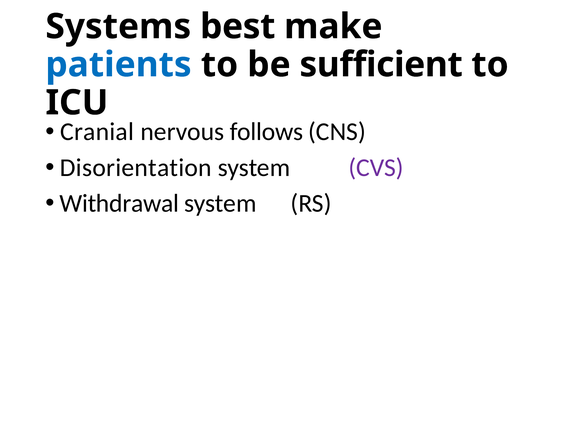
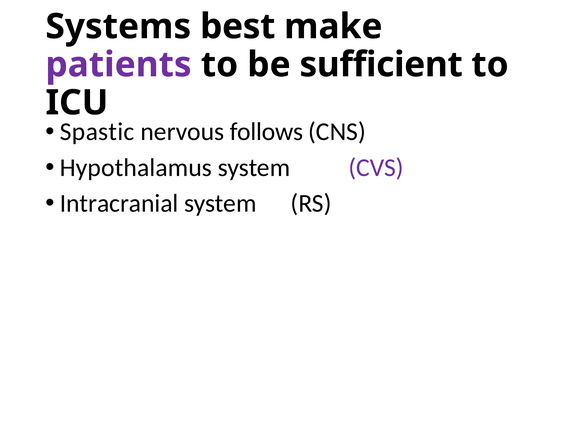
patients colour: blue -> purple (119, 65)
Cranial: Cranial -> Spastic (97, 132)
Disorientation: Disorientation -> Hypothalamus (136, 168)
Withdrawal: Withdrawal -> Intracranial (119, 203)
